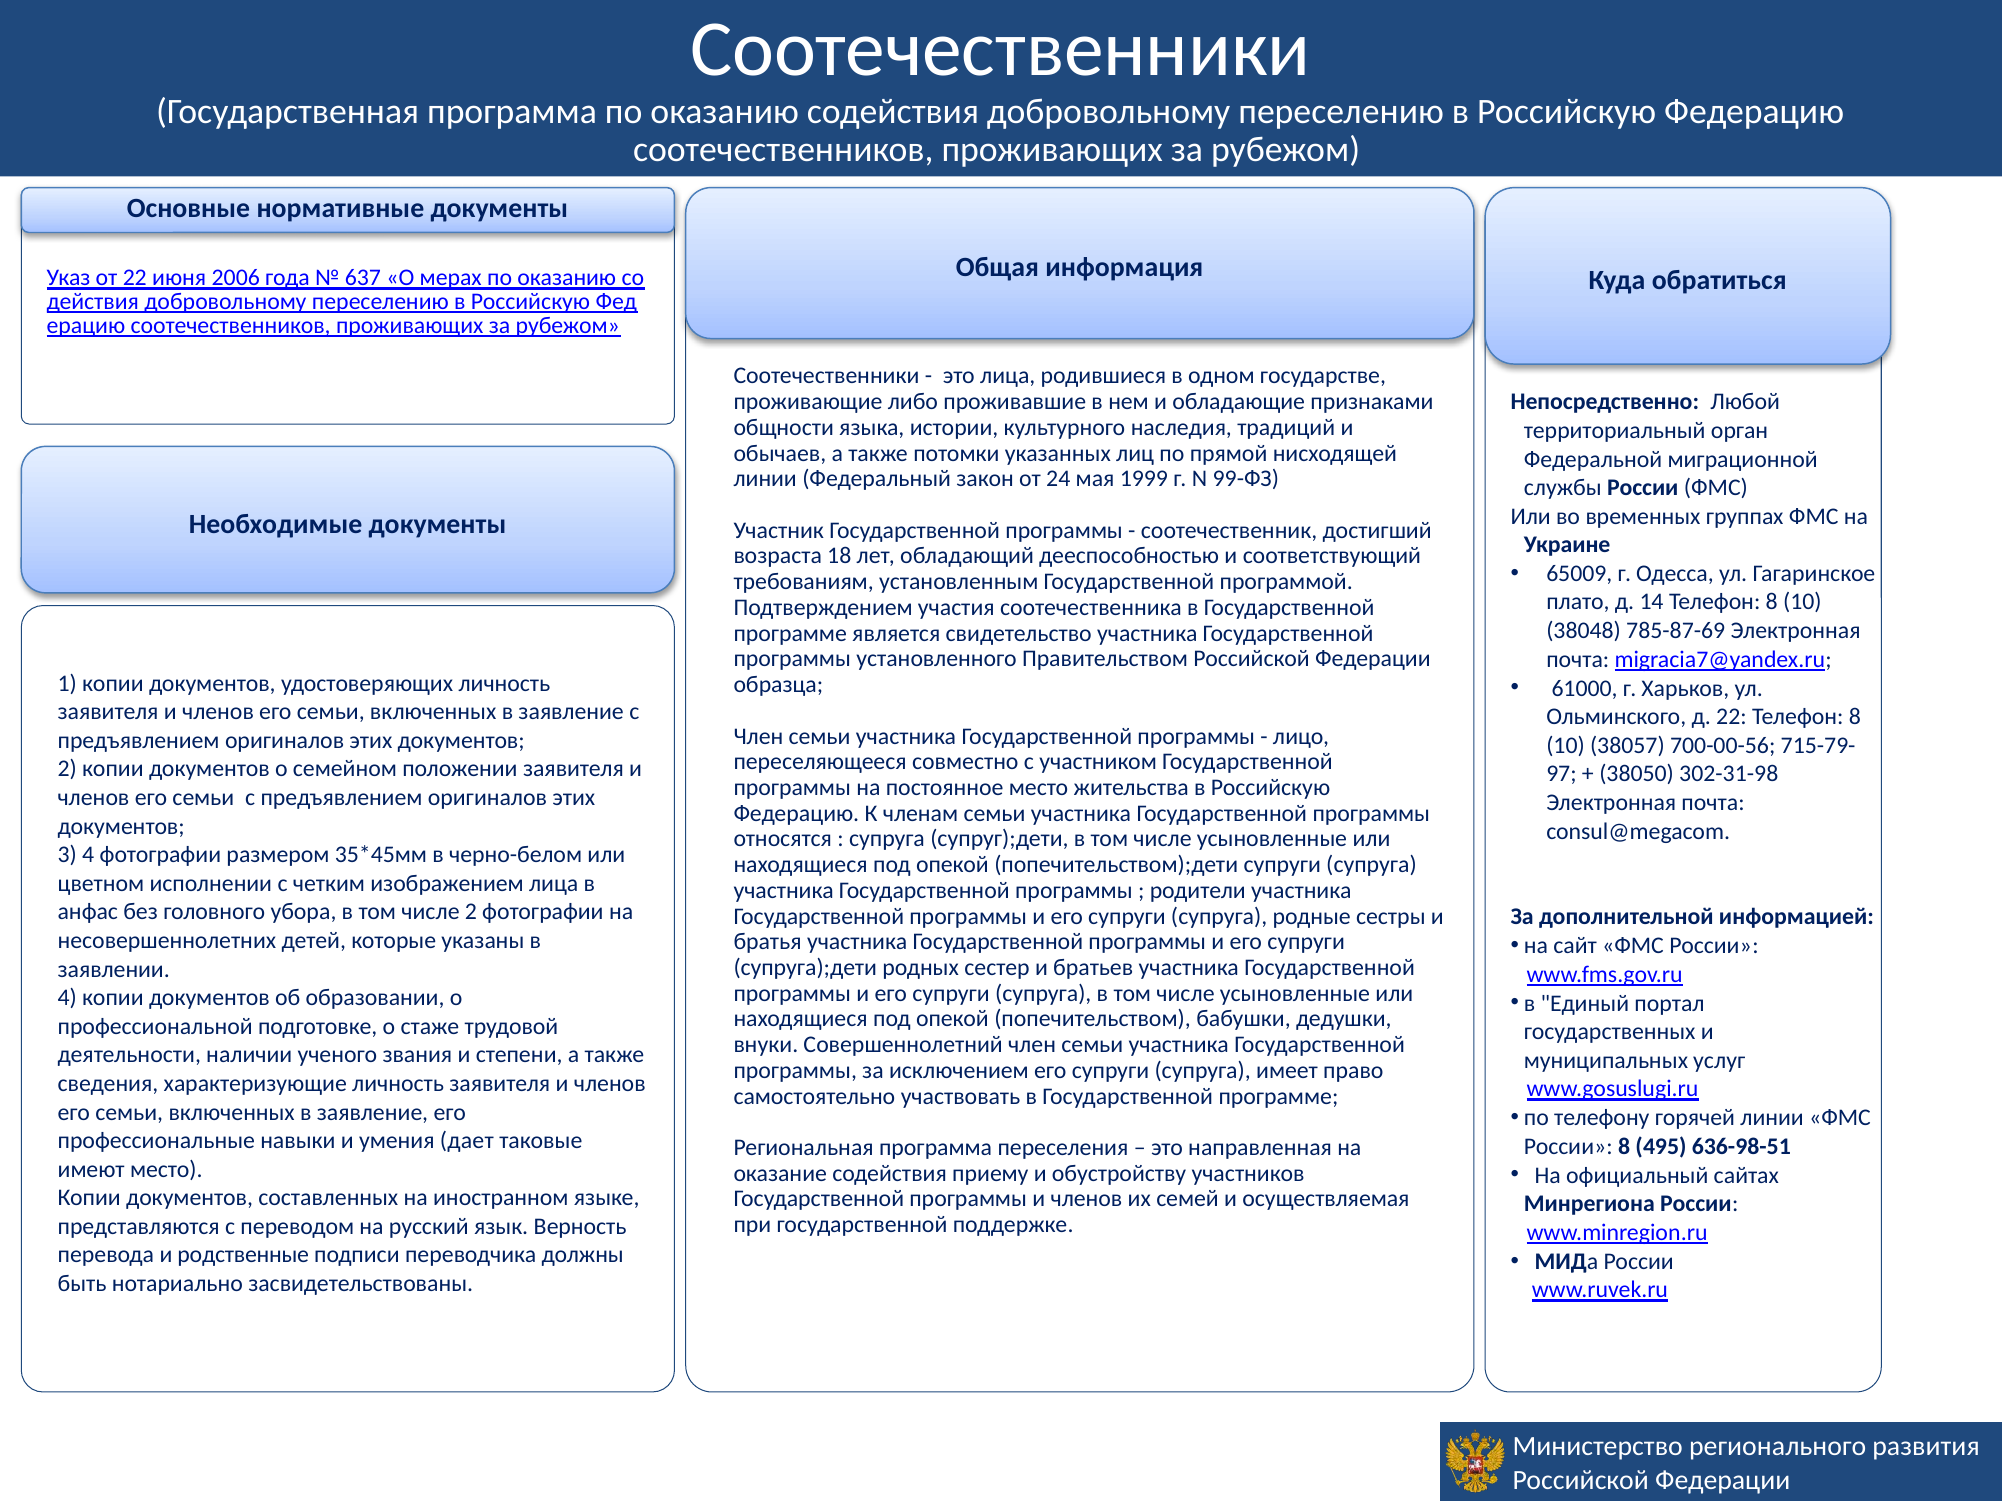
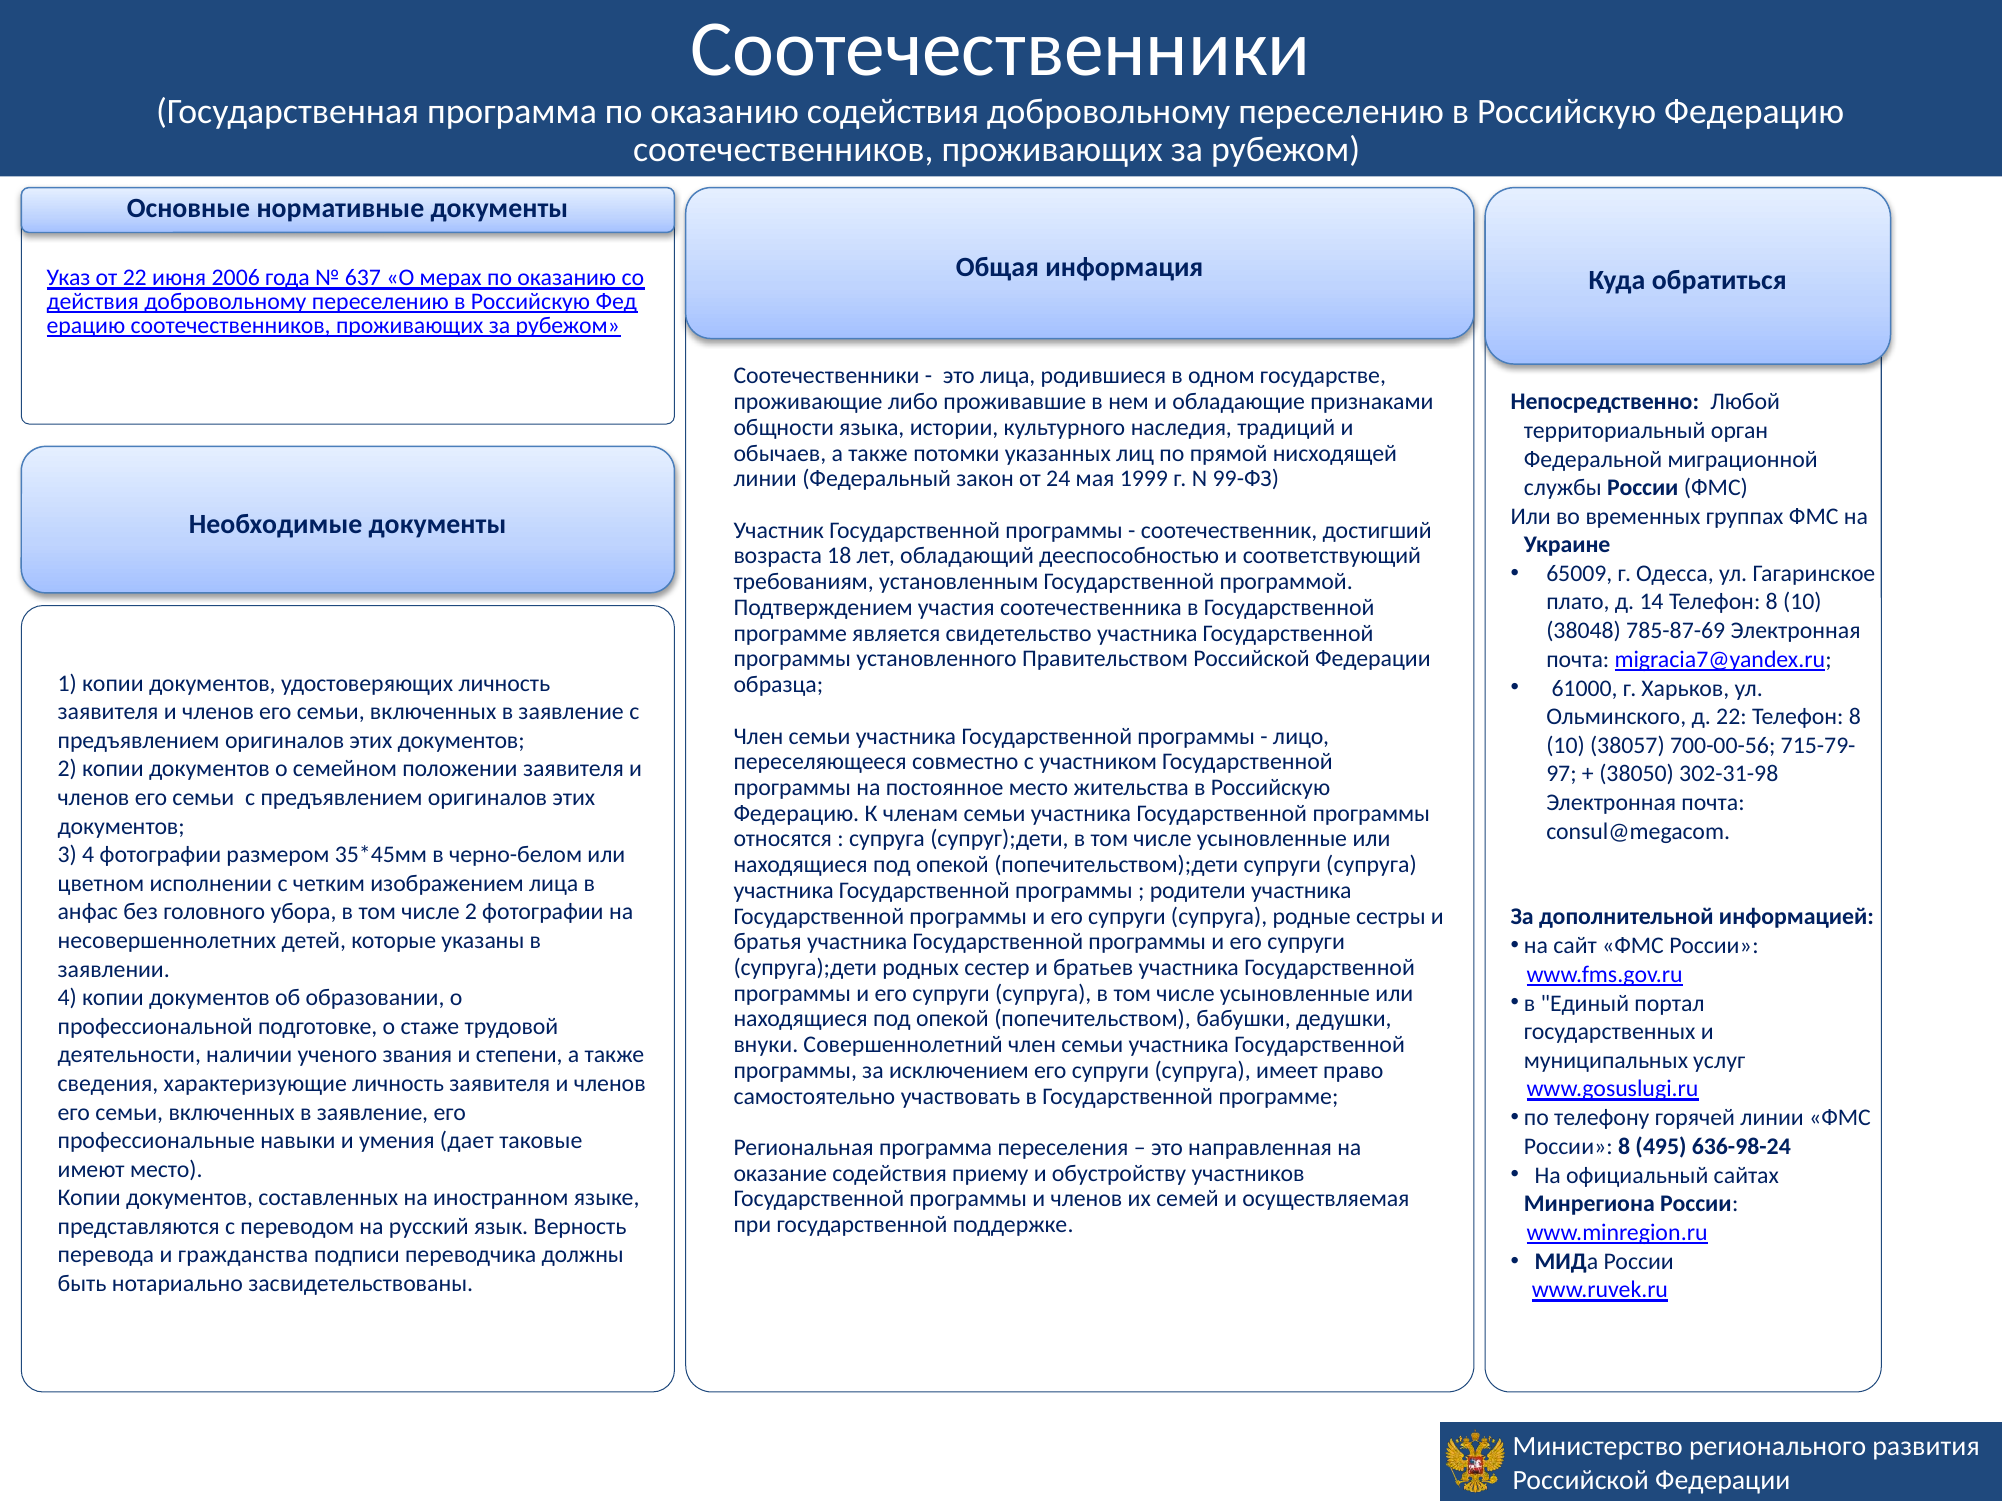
636-98-51: 636-98-51 -> 636-98-24 (1741, 1147)
родственные: родственные -> гражданства (243, 1256)
